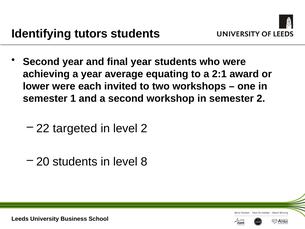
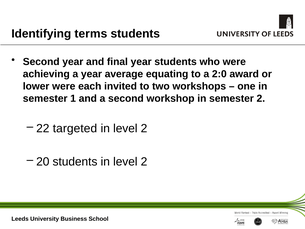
tutors: tutors -> terms (91, 34)
2:1: 2:1 -> 2:0 (219, 74)
students in level 8: 8 -> 2 (144, 161)
